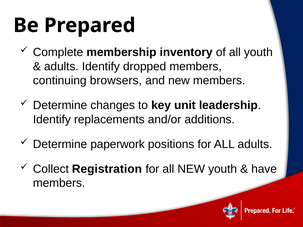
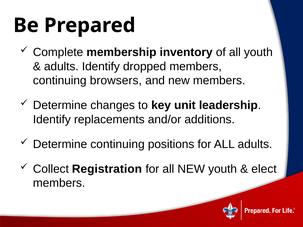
Determine paperwork: paperwork -> continuing (118, 144)
have: have -> elect (264, 169)
